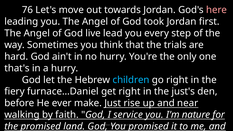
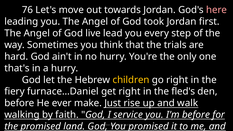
children colour: light blue -> yellow (131, 80)
just's: just's -> fled's (183, 91)
near: near -> walk (188, 103)
I'm nature: nature -> before (196, 115)
